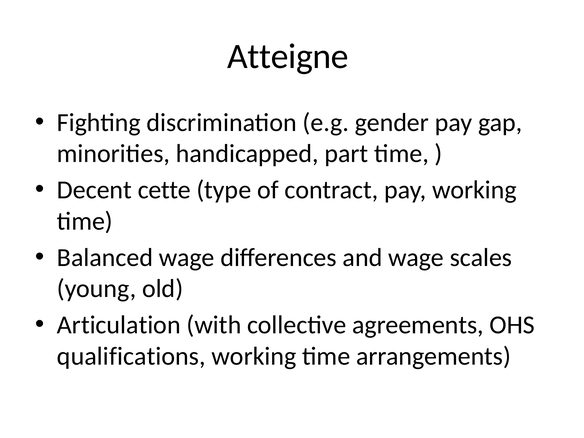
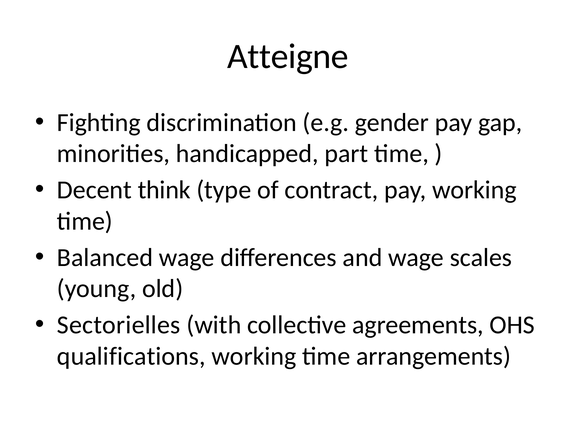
cette: cette -> think (164, 190)
Articulation: Articulation -> Sectorielles (119, 325)
